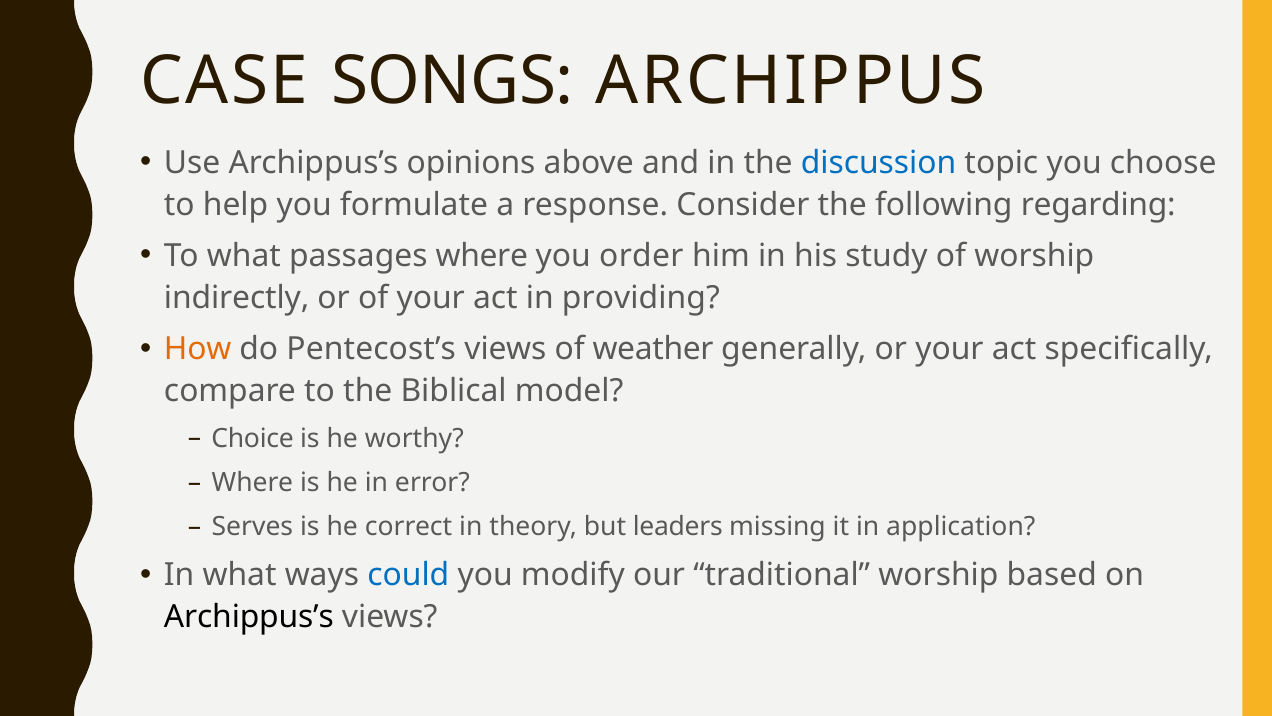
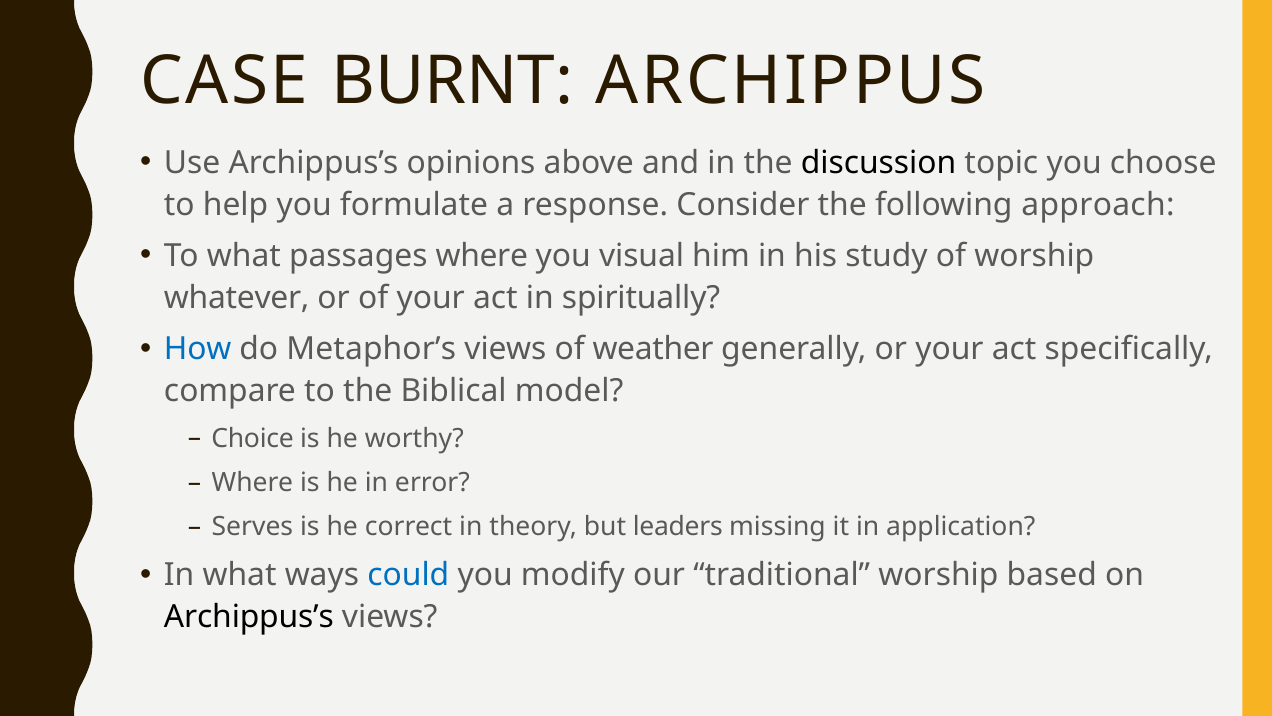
SONGS: SONGS -> BURNT (452, 81)
discussion colour: blue -> black (879, 163)
regarding: regarding -> approach (1098, 205)
order: order -> visual (642, 256)
indirectly: indirectly -> whatever (237, 298)
providing: providing -> spiritually (641, 298)
How colour: orange -> blue (198, 349)
Pentecost’s: Pentecost’s -> Metaphor’s (371, 349)
